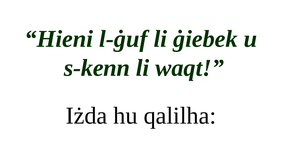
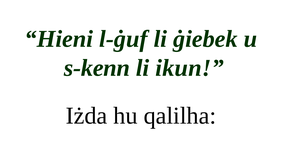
waqt: waqt -> ikun (190, 68)
